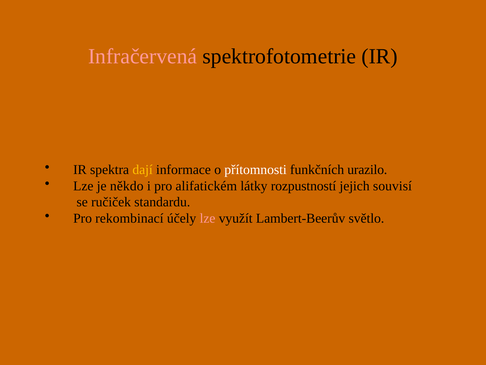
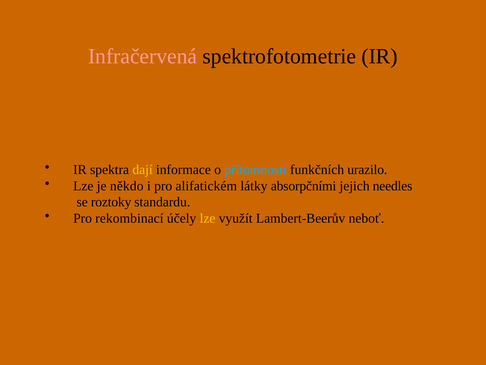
přítomnosti colour: white -> light blue (256, 169)
rozpustností: rozpustností -> absorpčními (304, 186)
souvisí: souvisí -> needles (393, 186)
ručiček: ručiček -> roztoky (111, 202)
lze colour: pink -> yellow (208, 218)
světlo: světlo -> neboť (366, 218)
